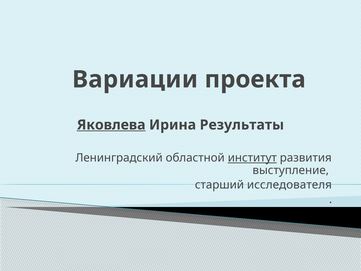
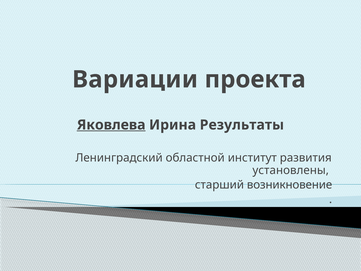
институт underline: present -> none (252, 158)
выступление: выступление -> установлены (291, 170)
исследователя: исследователя -> возникновение (290, 185)
